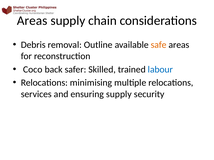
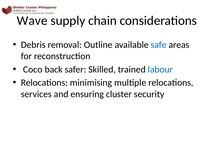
Areas: Areas -> Wave (32, 21)
safe colour: orange -> blue (159, 45)
ensuring supply: supply -> cluster (119, 94)
